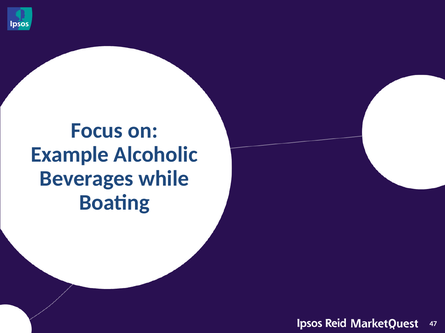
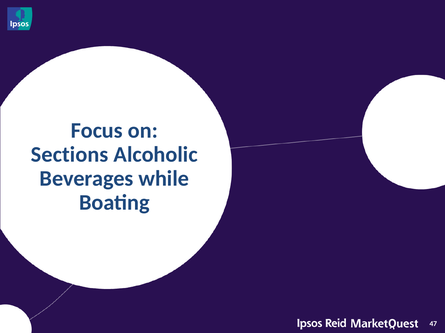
Example: Example -> Sections (70, 155)
